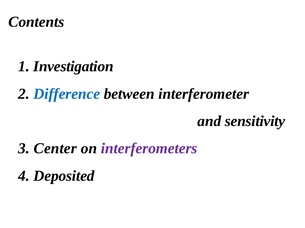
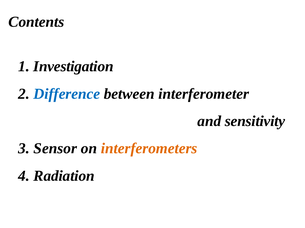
Center: Center -> Sensor (55, 149)
interferometers colour: purple -> orange (149, 149)
Deposited: Deposited -> Radiation (64, 176)
